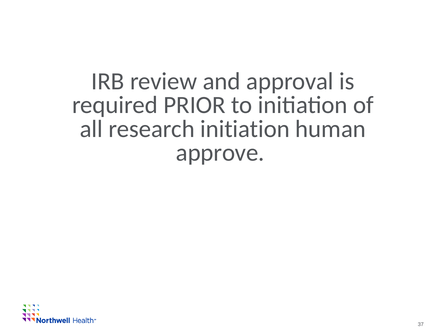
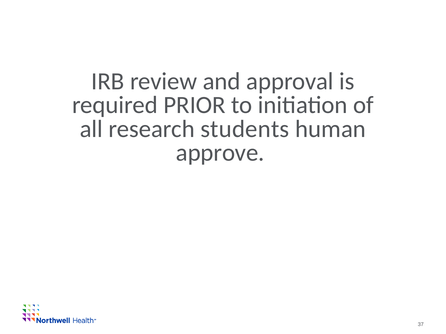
research initiation: initiation -> students (245, 129)
